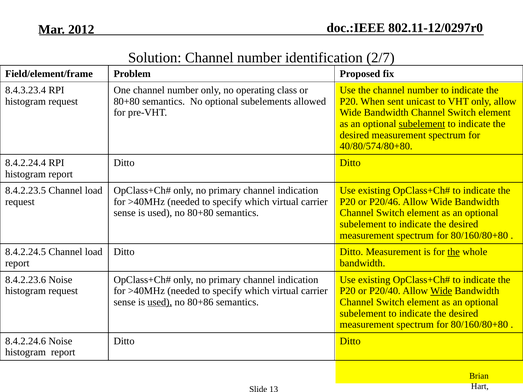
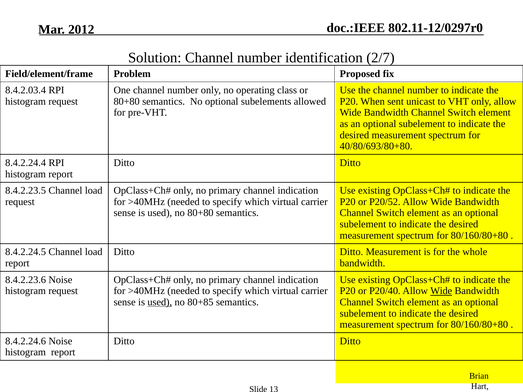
8.4.3.23.4: 8.4.3.23.4 -> 8.4.2.03.4 (26, 90)
subelement underline: present -> none (422, 124)
40/80/574/80+80: 40/80/574/80+80 -> 40/80/693/80+80 (376, 146)
P20/46: P20/46 -> P20/52 (385, 202)
the underline: present -> none (454, 252)
80+86: 80+86 -> 80+85 (200, 302)
